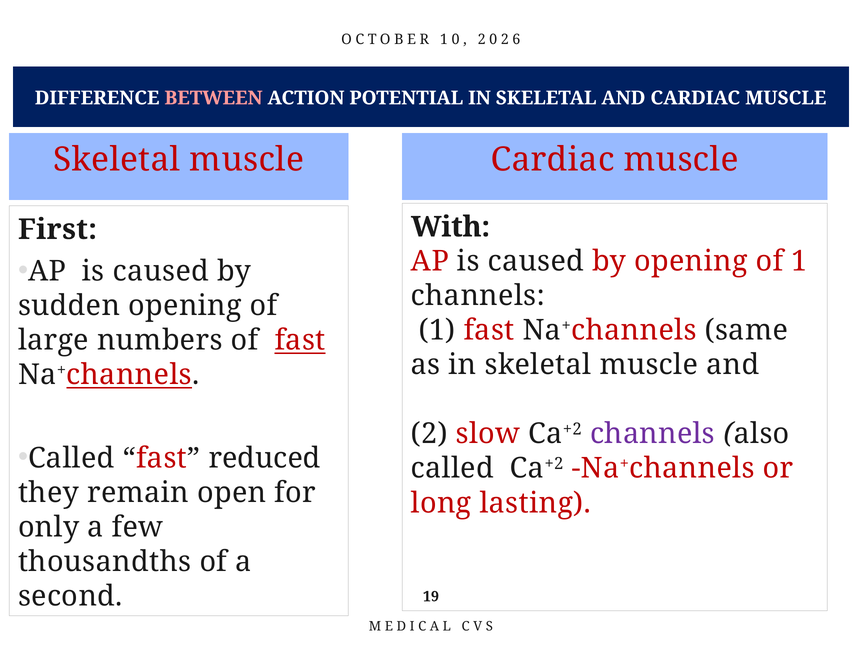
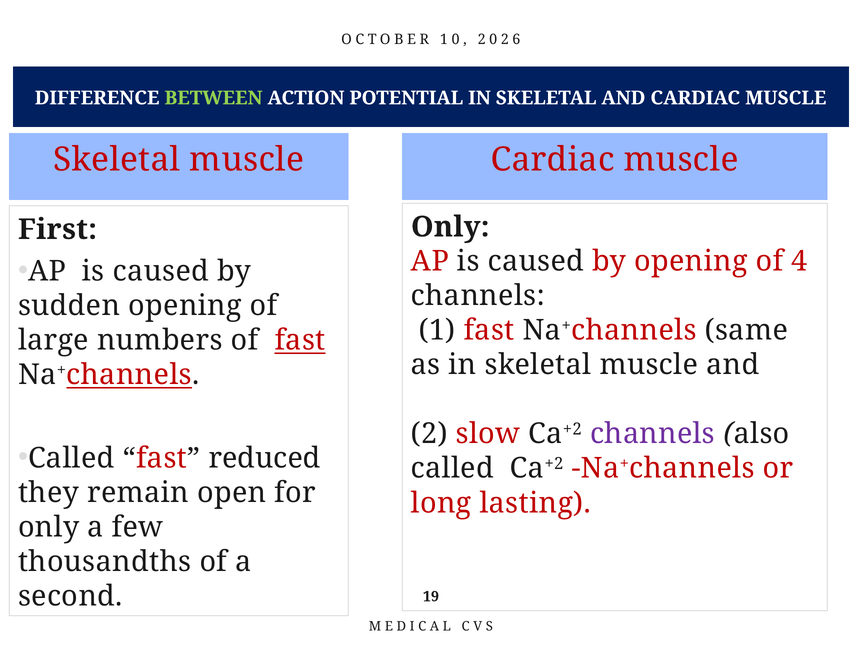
BETWEEN colour: pink -> light green (214, 98)
With: With -> Only (450, 227)
of 1: 1 -> 4 (799, 261)
